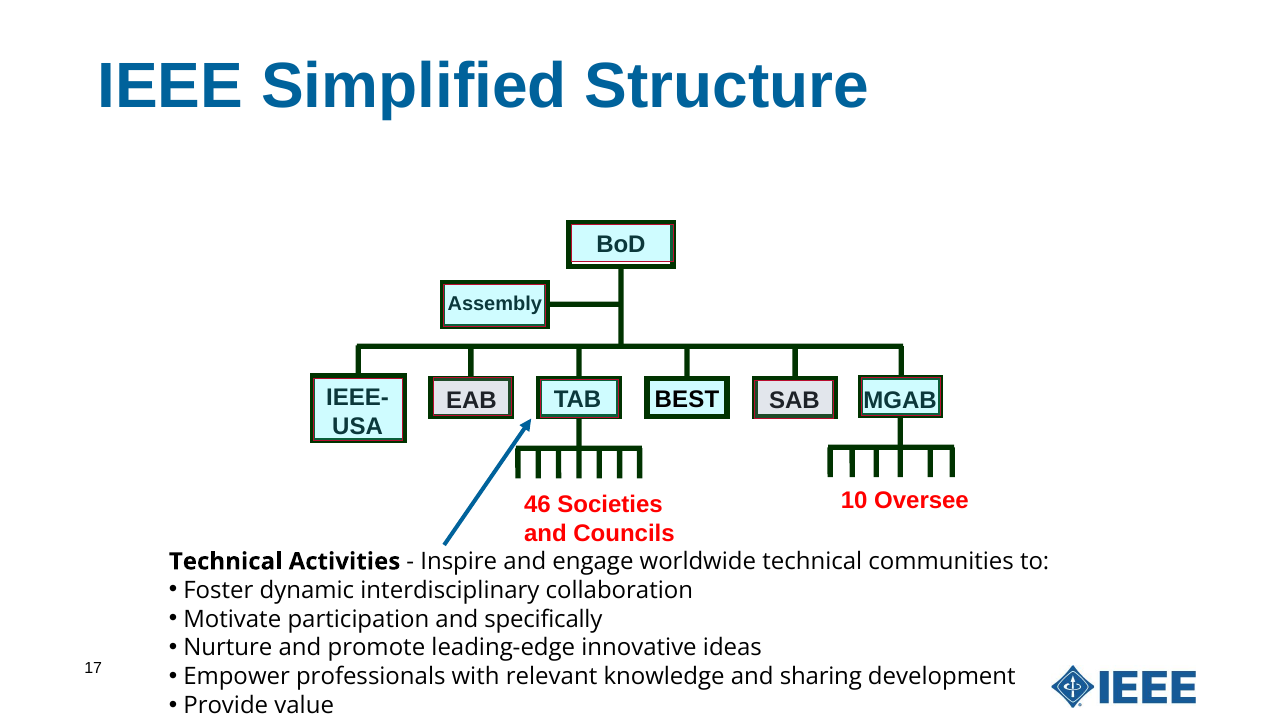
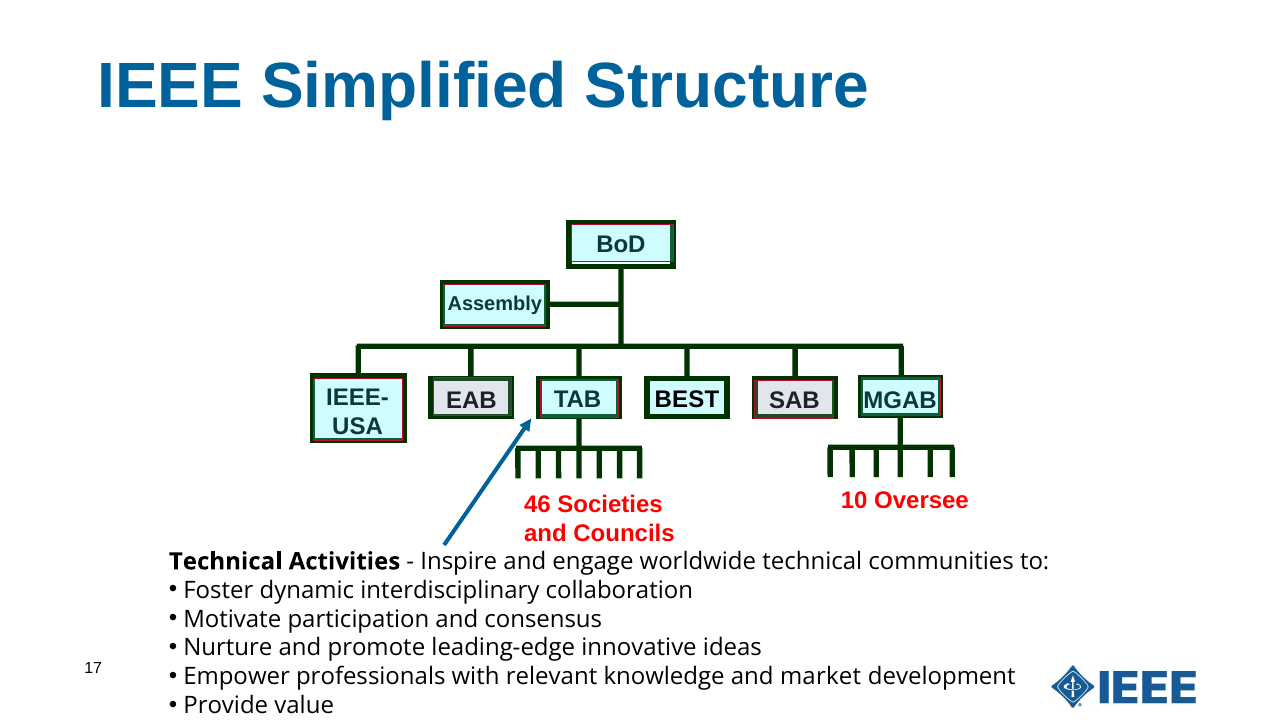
specifically: specifically -> consensus (543, 620)
sharing: sharing -> market (821, 677)
